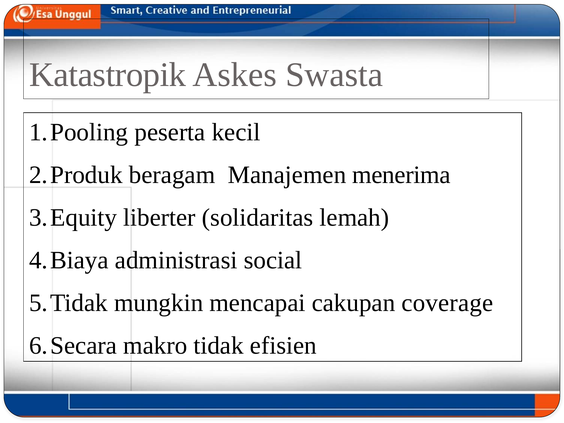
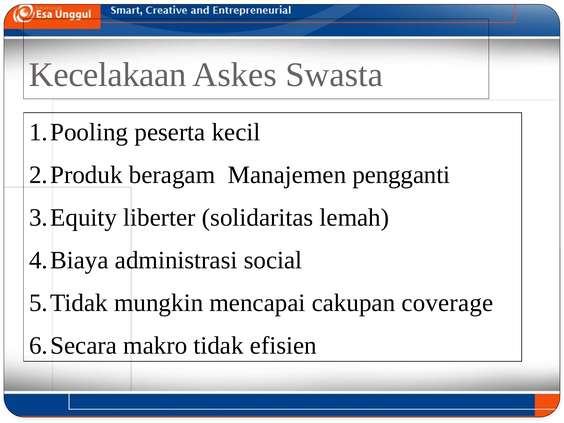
Katastropik: Katastropik -> Kecelakaan (108, 75)
menerima: menerima -> pengganti (401, 175)
